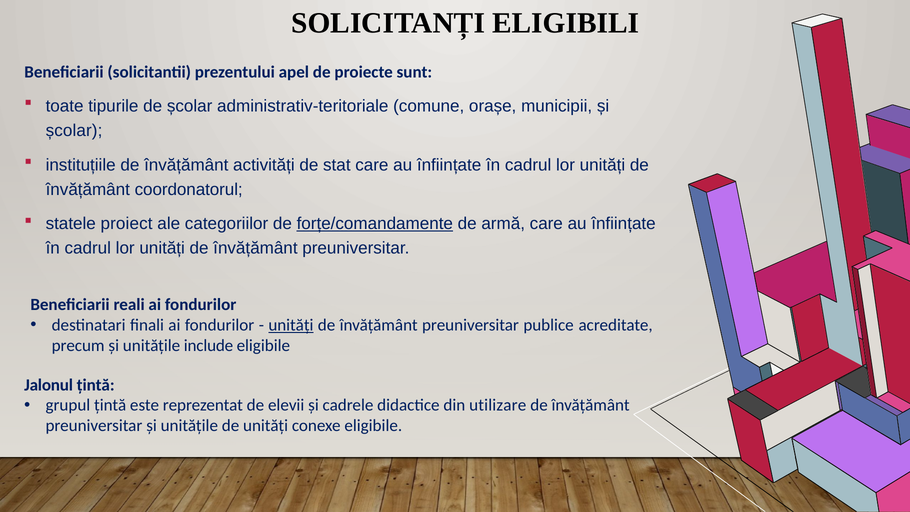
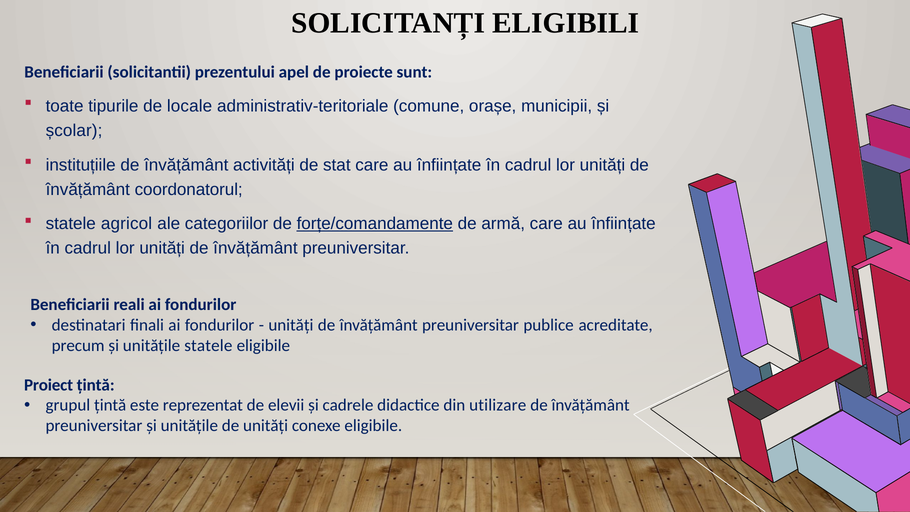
de școlar: școlar -> locale (190, 106)
proiect: proiect -> agricol (127, 224)
unități underline: present -> none (291, 325)
unitățile include: include -> statele (208, 345)
Jalonul: Jalonul -> Proiect (49, 385)
